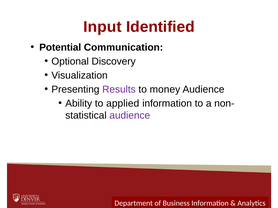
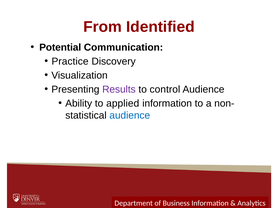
Input: Input -> From (103, 27)
Optional: Optional -> Practice (70, 62)
money: money -> control (165, 90)
audience colour: purple -> blue (130, 116)
